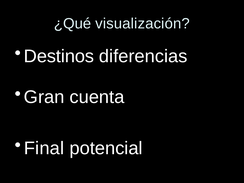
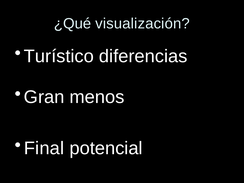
Destinos: Destinos -> Turístico (59, 56)
cuenta: cuenta -> menos (97, 97)
